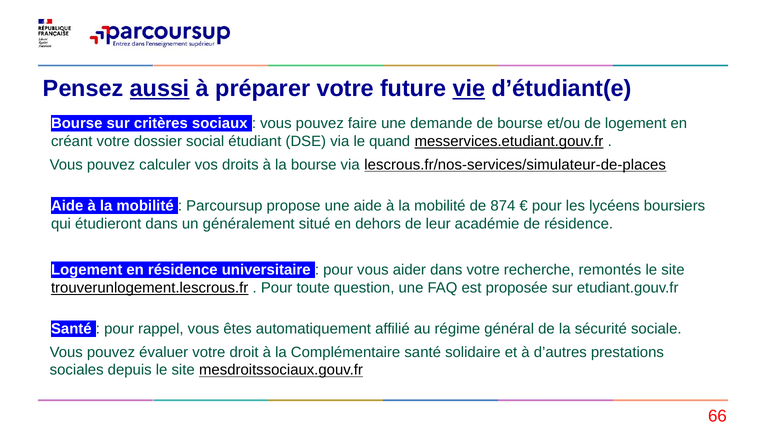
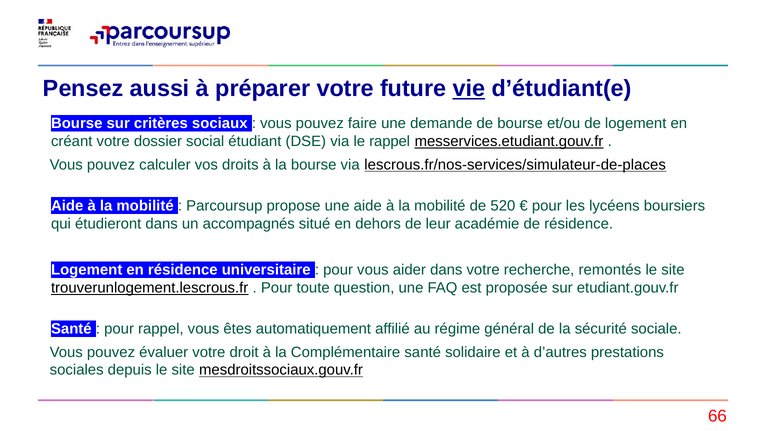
aussi underline: present -> none (160, 89)
le quand: quand -> rappel (390, 141)
874: 874 -> 520 (503, 206)
généralement: généralement -> accompagnés (249, 224)
